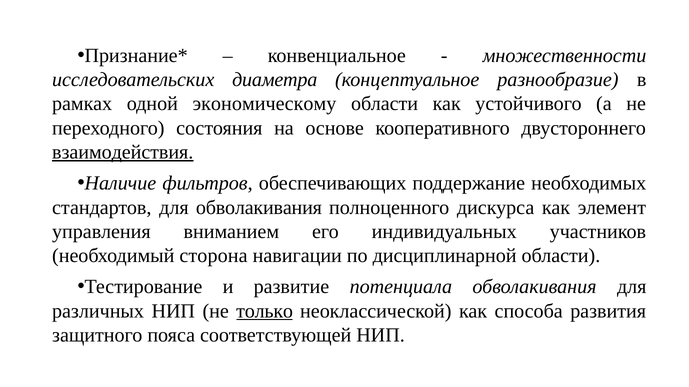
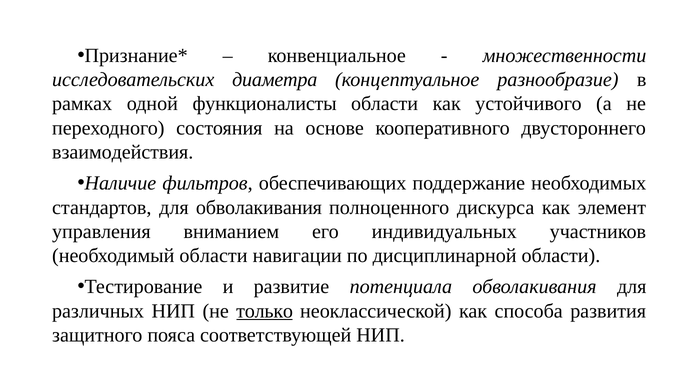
экономическому: экономическому -> функционалисты (265, 104)
взаимодействия underline: present -> none (123, 152)
необходимый сторона: сторона -> области (214, 256)
